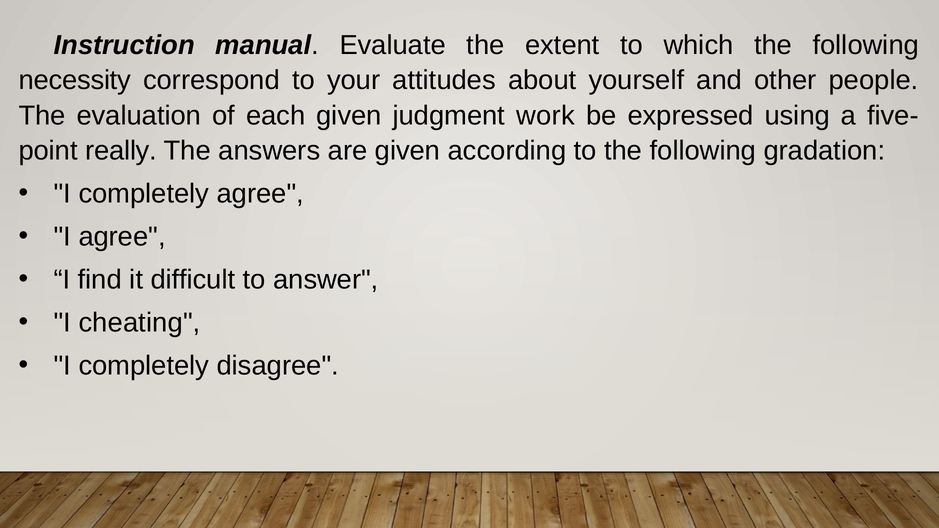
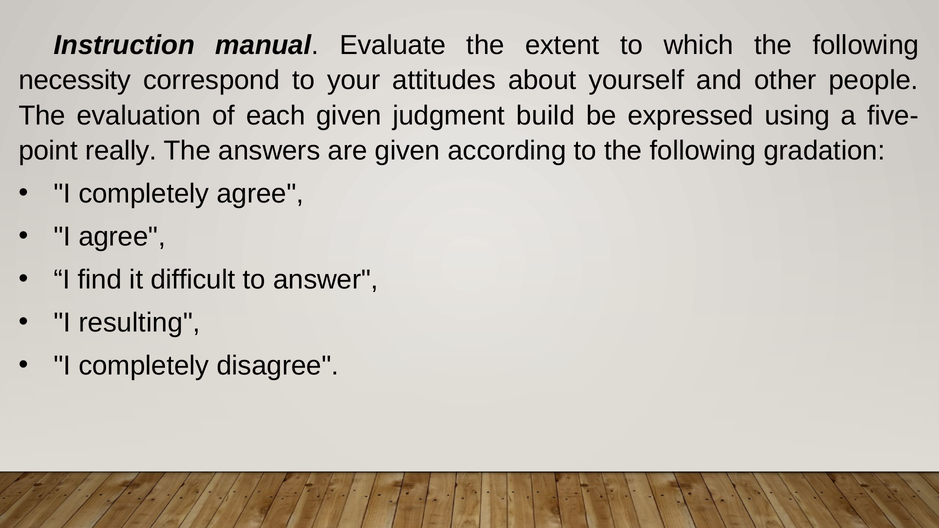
work: work -> build (546, 116)
cheating: cheating -> resulting (140, 323)
